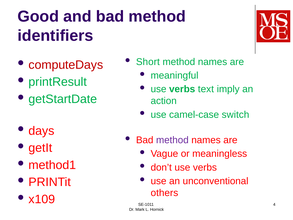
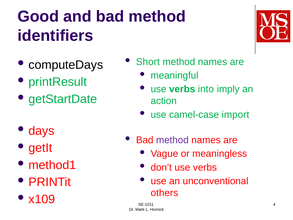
computeDays colour: red -> black (66, 65)
text: text -> into (206, 89)
switch: switch -> import (236, 114)
